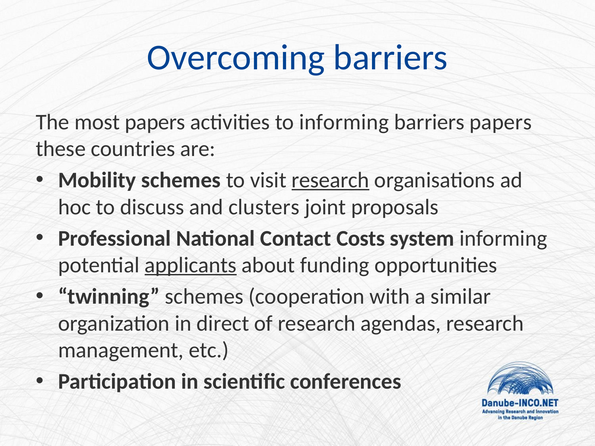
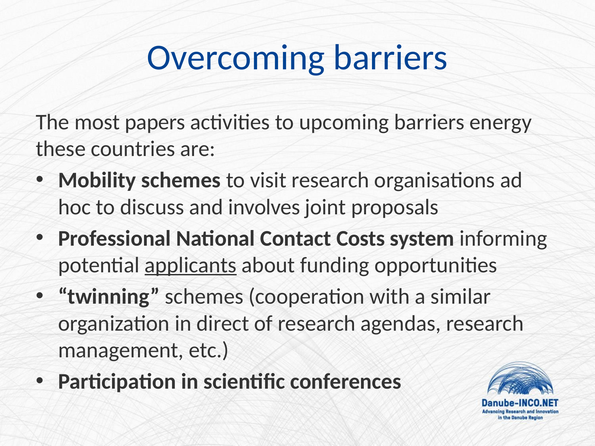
to informing: informing -> upcoming (344, 122)
barriers papers: papers -> energy (501, 122)
research underline: present -> none (330, 180)
clusters: clusters -> involves (264, 207)
